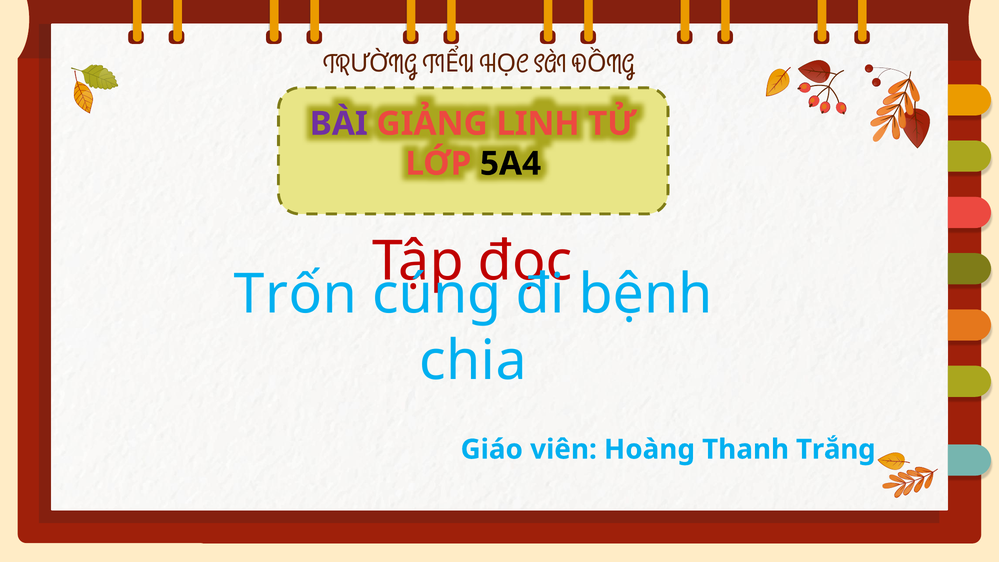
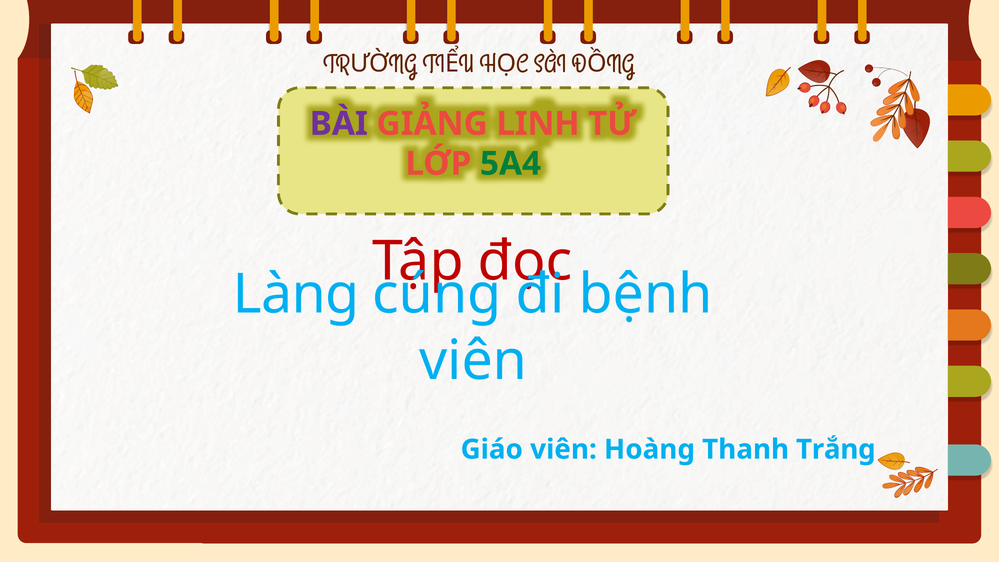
5A4 colour: black -> green (511, 164)
Trốn: Trốn -> Làng (296, 295)
chia: chia -> viên (473, 361)
